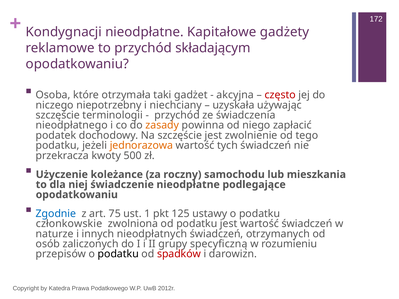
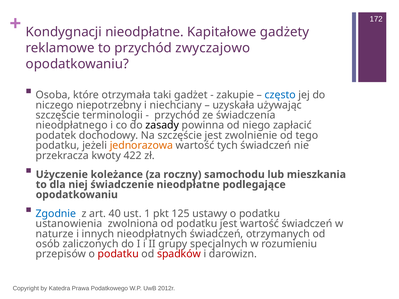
składającym: składającym -> zwyczajowo (213, 48)
akcyjna: akcyjna -> zakupie (235, 95)
często colour: red -> blue (280, 95)
zasady colour: orange -> black (162, 125)
500: 500 -> 422 (133, 156)
75: 75 -> 40 (115, 214)
członkowskie: członkowskie -> ustanowienia (69, 224)
specyficzną: specyficzną -> specjalnych (219, 244)
podatku colour: black -> red (118, 254)
